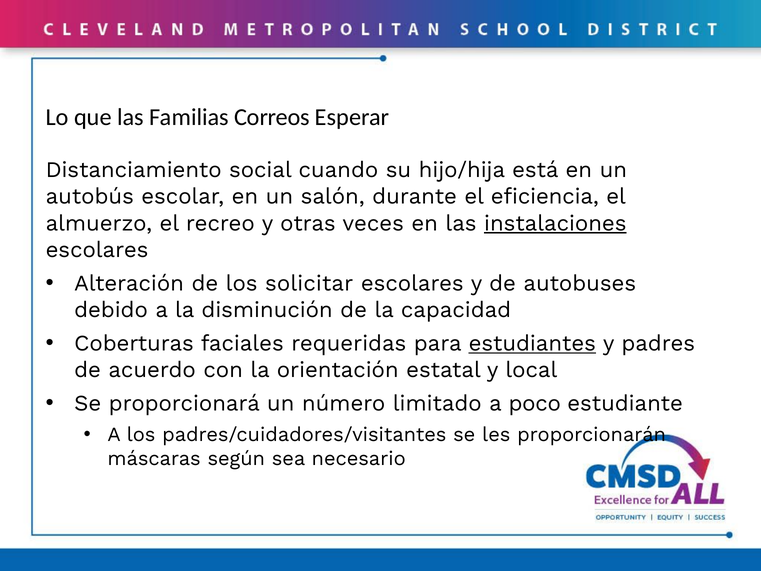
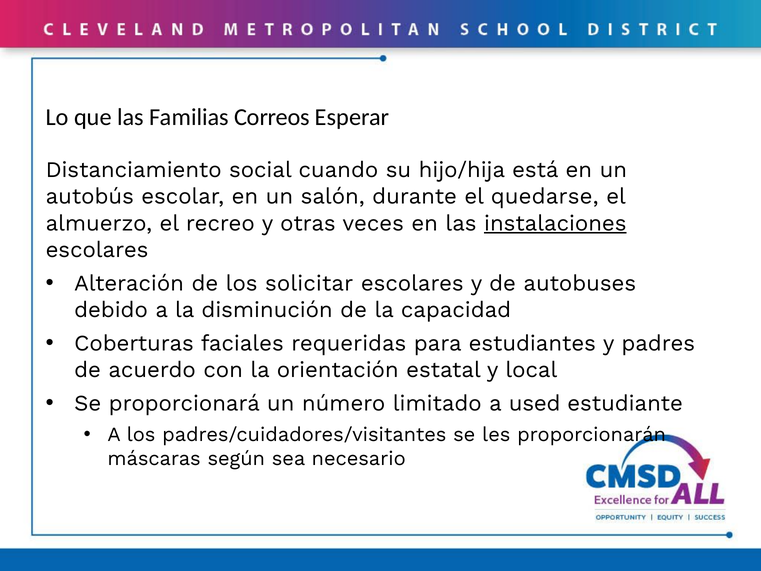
eficiencia: eficiencia -> quedarse (545, 197)
estudiantes underline: present -> none (532, 343)
poco: poco -> used (535, 403)
